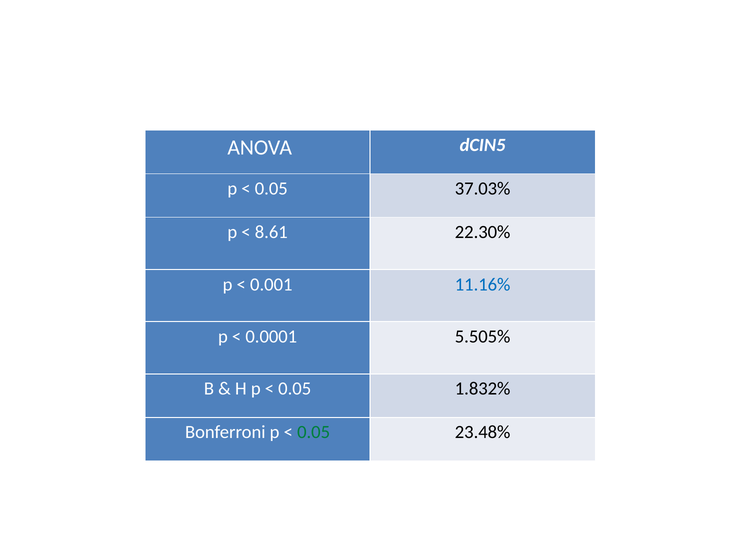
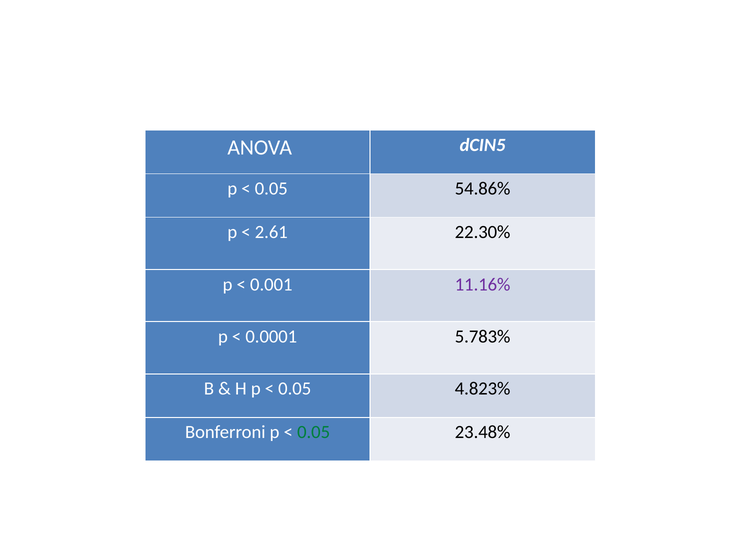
37.03%: 37.03% -> 54.86% (483, 189)
8.61: 8.61 -> 2.61 (271, 232)
11.16% colour: blue -> purple (483, 284)
5.505%: 5.505% -> 5.783% (483, 337)
1.832%: 1.832% -> 4.823% (483, 389)
